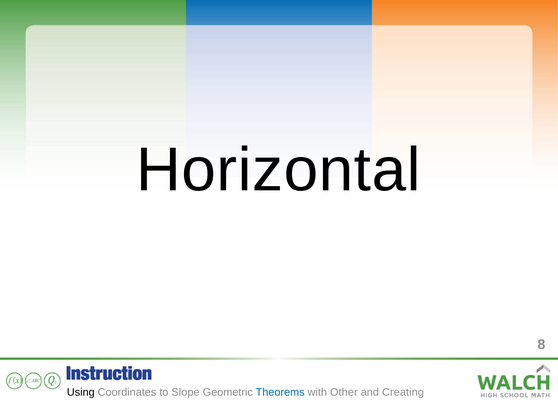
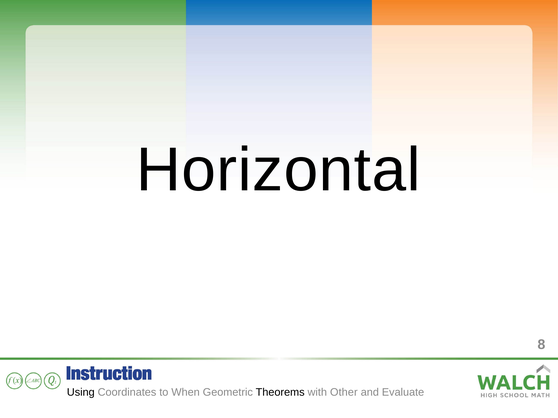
Slope: Slope -> When (186, 393)
Theorems colour: blue -> black (280, 393)
Creating: Creating -> Evaluate (403, 393)
